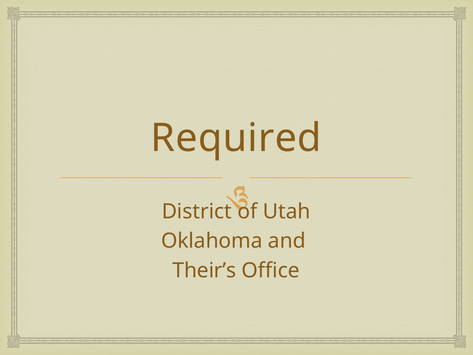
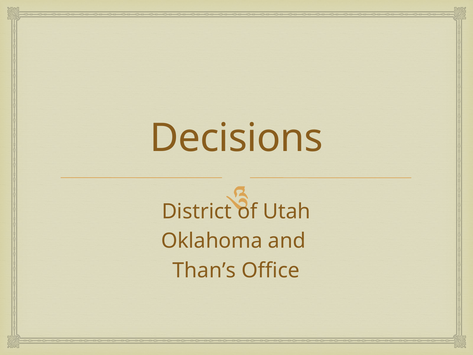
Required: Required -> Decisions (236, 138)
Their’s: Their’s -> Than’s (204, 270)
